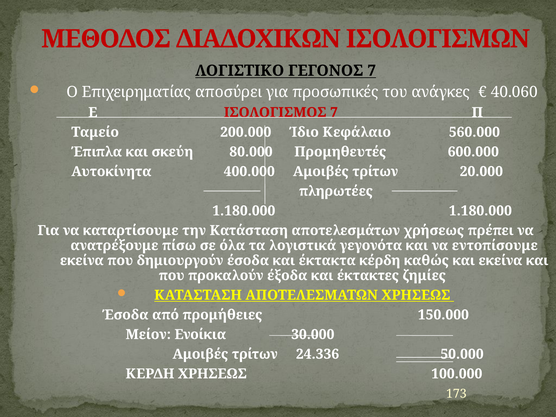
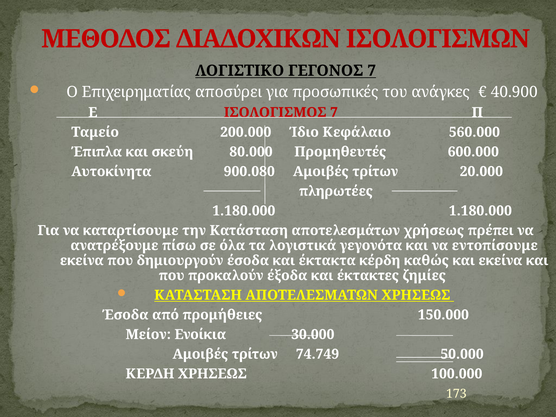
40.060: 40.060 -> 40.900 (514, 92)
400.000: 400.000 -> 900.080 (249, 171)
24.336: 24.336 -> 74.749 (317, 354)
